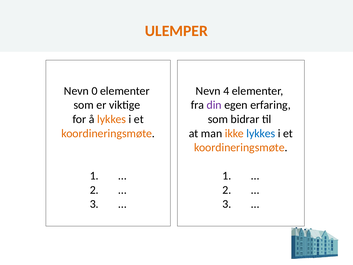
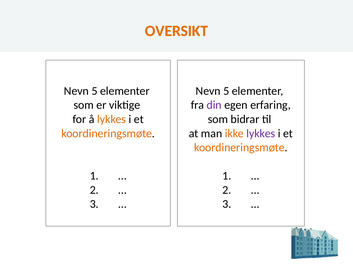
ULEMPER: ULEMPER -> OVERSIKT (177, 31)
0: 0 -> 5 (94, 91)
4: 4 -> 5 (226, 91)
lykkes colour: blue -> purple (261, 133)
